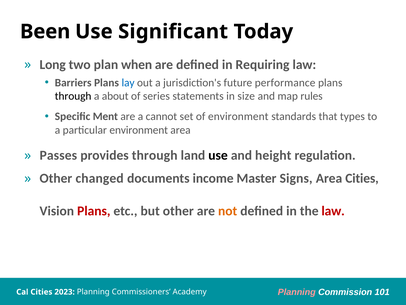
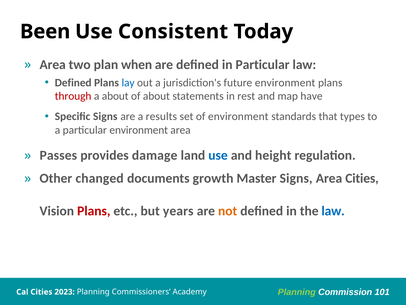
Significant: Significant -> Consistent (173, 32)
Long: Long -> Area (53, 64)
in Requiring: Requiring -> Particular (263, 64)
Barriers: Barriers -> Defined (73, 83)
future performance: performance -> environment (285, 83)
through colour: black -> red (73, 96)
of series: series -> about (156, 96)
size: size -> rest (246, 96)
rules: rules -> have (312, 96)
Specific Ment: Ment -> Signs (105, 116)
cannot: cannot -> results (161, 116)
provides through: through -> damage (155, 155)
use colour: black -> blue (218, 155)
income: income -> growth (213, 178)
but other: other -> years (178, 211)
law colour: red -> blue (333, 211)
Planning colour: pink -> light green (297, 292)
